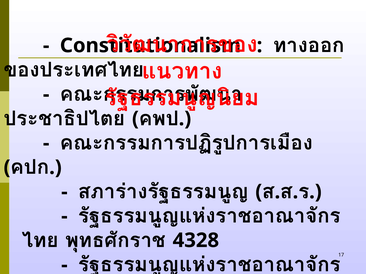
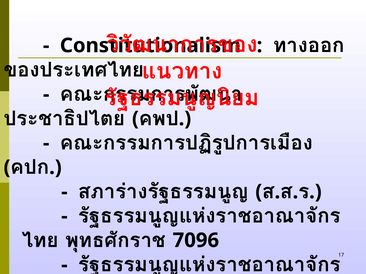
4328: 4328 -> 7096 (196, 241)
